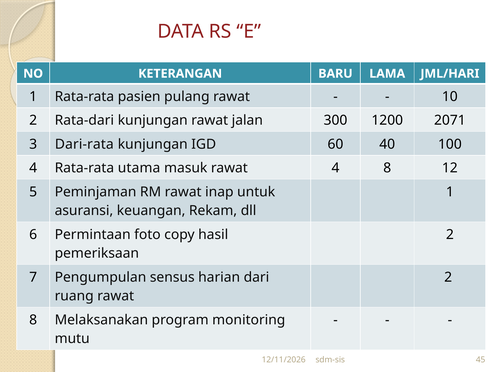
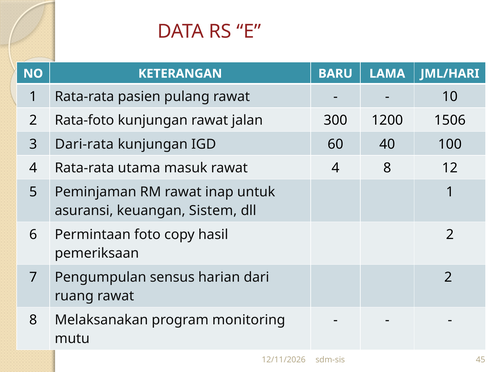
Rata-dari: Rata-dari -> Rata-foto (84, 121)
2071: 2071 -> 1506 (450, 121)
Rekam: Rekam -> Sistem (213, 211)
